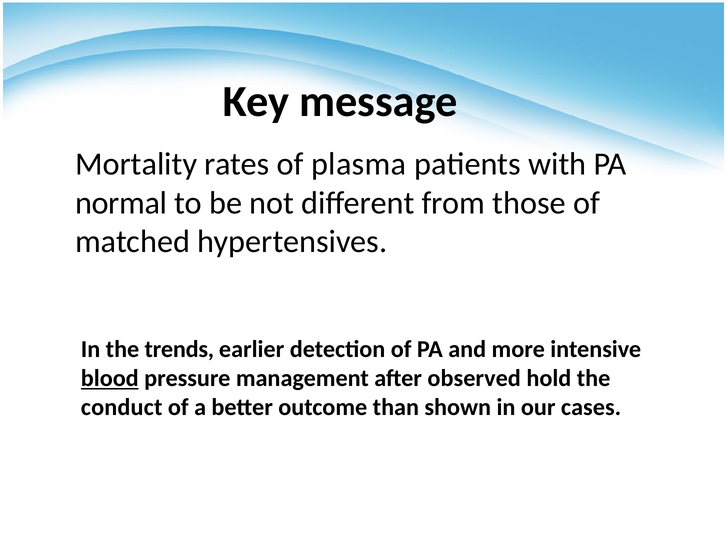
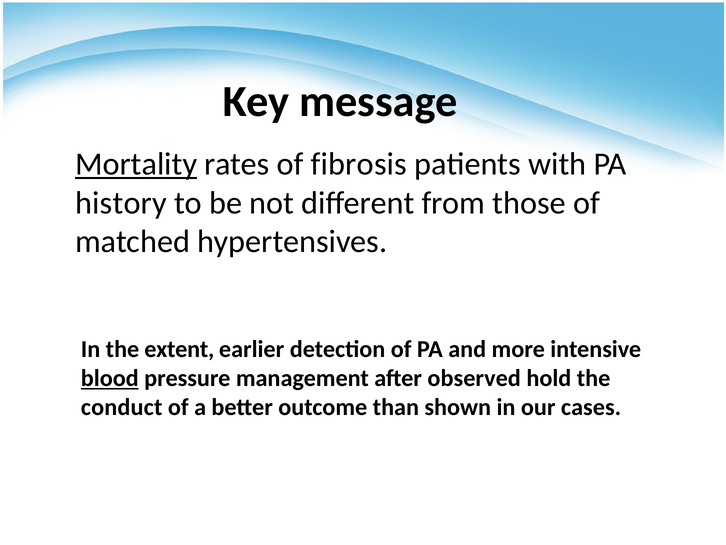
Mortality underline: none -> present (136, 164)
plasma: plasma -> fibrosis (359, 164)
normal: normal -> history (121, 203)
trends: trends -> extent (179, 349)
